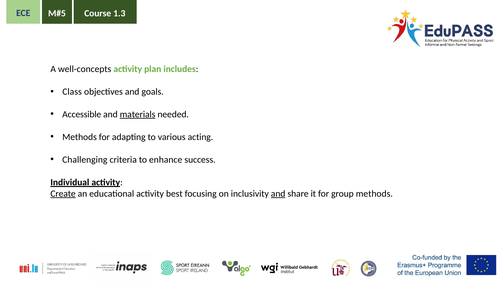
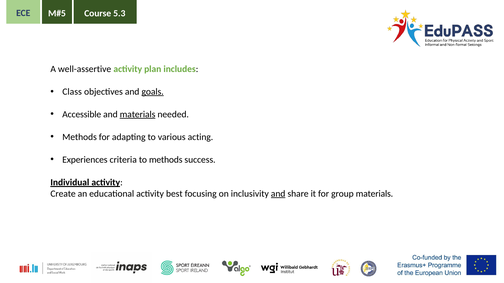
1.3: 1.3 -> 5.3 (119, 13)
well-concepts: well-concepts -> well-assertive (85, 69)
goals underline: none -> present (153, 92)
Challenging: Challenging -> Experiences (85, 160)
to enhance: enhance -> methods (166, 160)
Create underline: present -> none (63, 194)
group methods: methods -> materials (374, 194)
